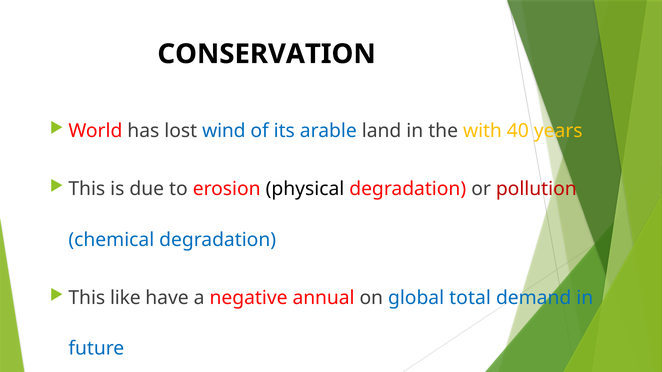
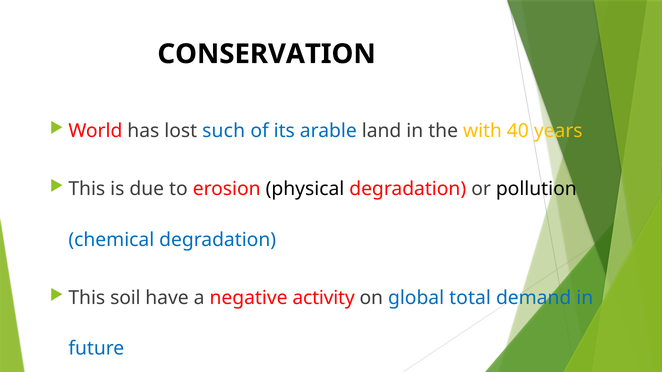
wind: wind -> such (224, 131)
pollution colour: red -> black (536, 189)
This like: like -> soil (125, 298)
annual: annual -> activity (324, 298)
